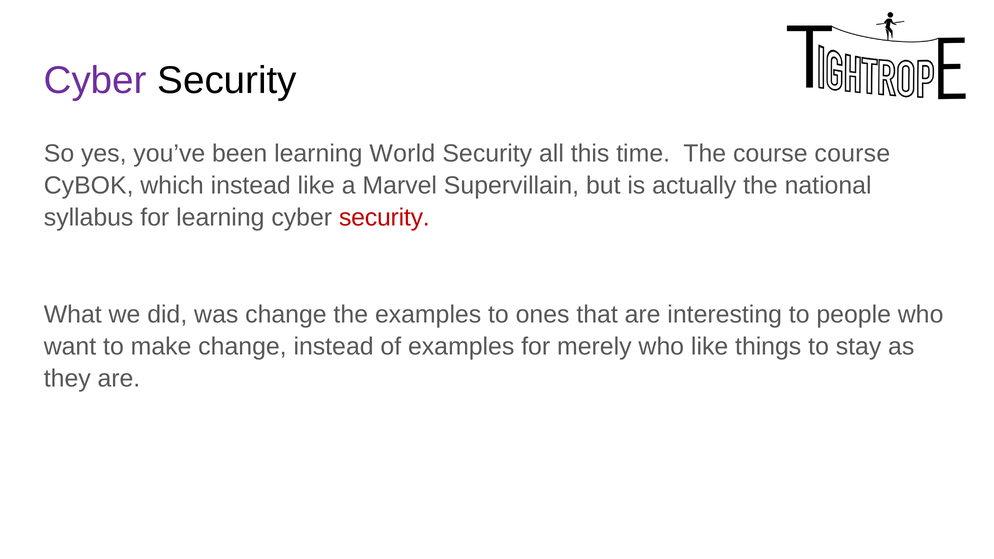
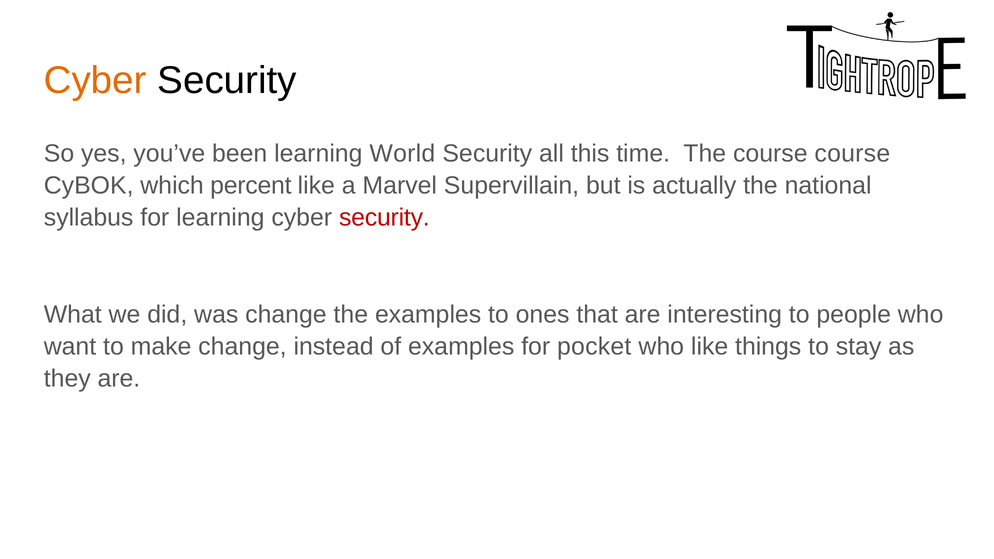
Cyber colour: purple -> orange (95, 80)
which instead: instead -> percent (251, 186)
merely: merely -> pocket (594, 347)
